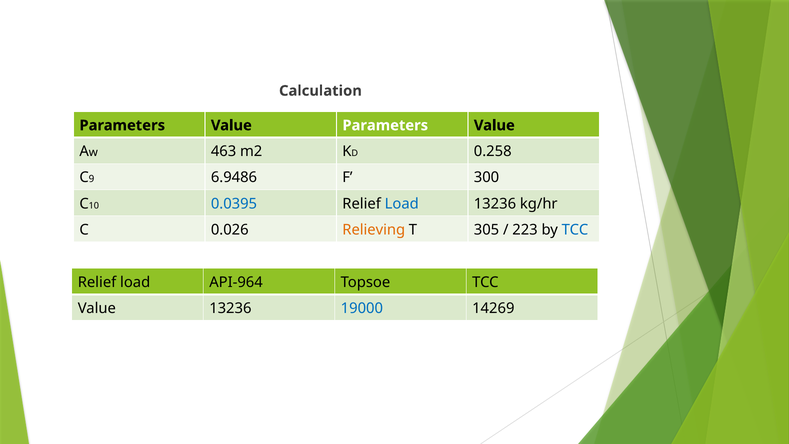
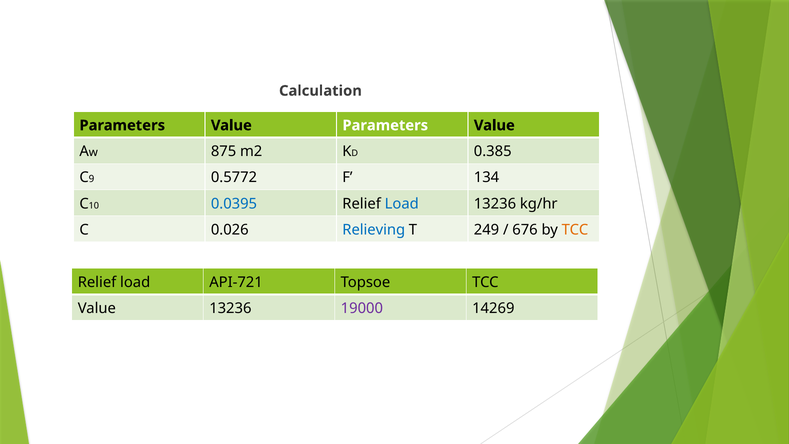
463: 463 -> 875 (224, 151)
0.258: 0.258 -> 0.385 (493, 151)
6.9486: 6.9486 -> 0.5772 (234, 177)
300: 300 -> 134 (487, 177)
Relieving colour: orange -> blue (374, 230)
305: 305 -> 249 (487, 230)
223: 223 -> 676 (525, 230)
TCC colour: blue -> orange (575, 230)
API-964: API-964 -> API-721 (236, 282)
19000 colour: blue -> purple (362, 308)
